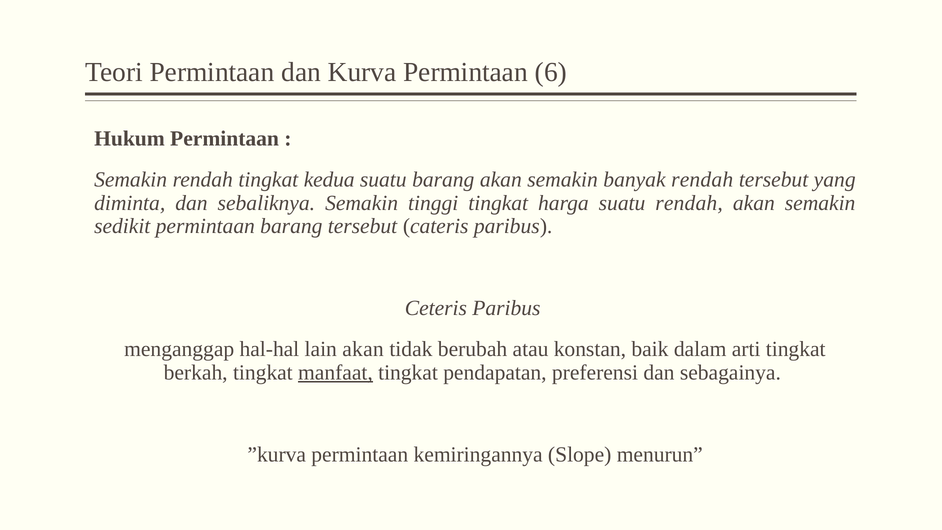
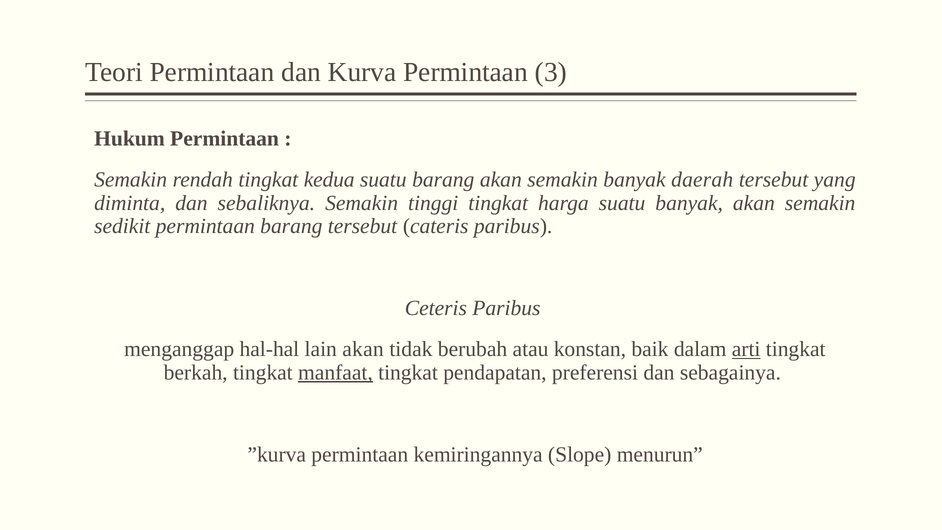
6: 6 -> 3 (551, 72)
banyak rendah: rendah -> daerah (702, 180)
suatu rendah: rendah -> banyak (689, 203)
arti underline: none -> present (746, 349)
